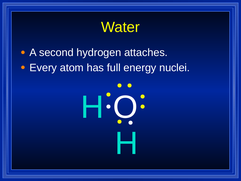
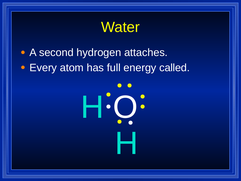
nuclei: nuclei -> called (175, 68)
